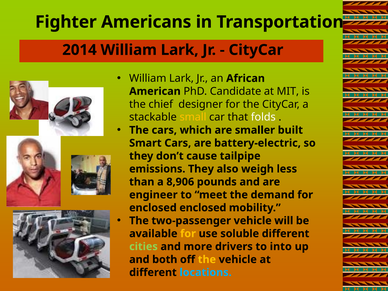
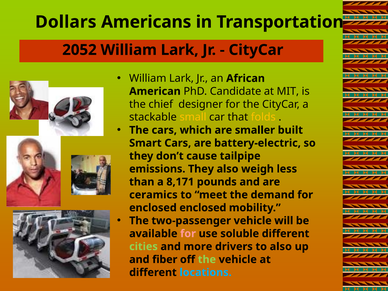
Fighter: Fighter -> Dollars (66, 22)
2014: 2014 -> 2052 (79, 50)
folds colour: white -> yellow (263, 117)
8,906: 8,906 -> 8,171 (180, 182)
engineer: engineer -> ceramics (153, 195)
for colour: yellow -> pink (188, 234)
to into: into -> also (281, 247)
both: both -> fiber (165, 260)
the colour: yellow -> light green (207, 260)
